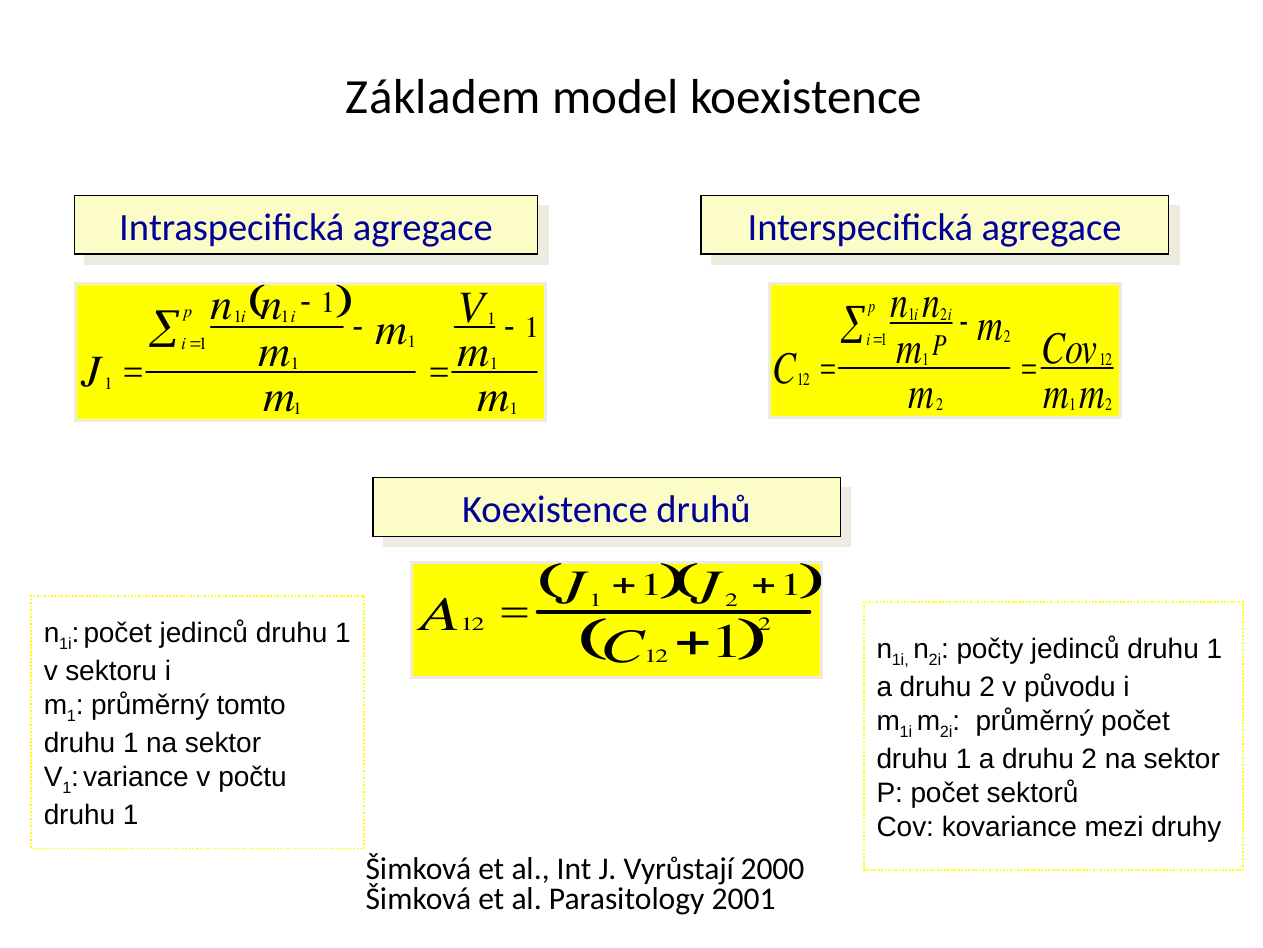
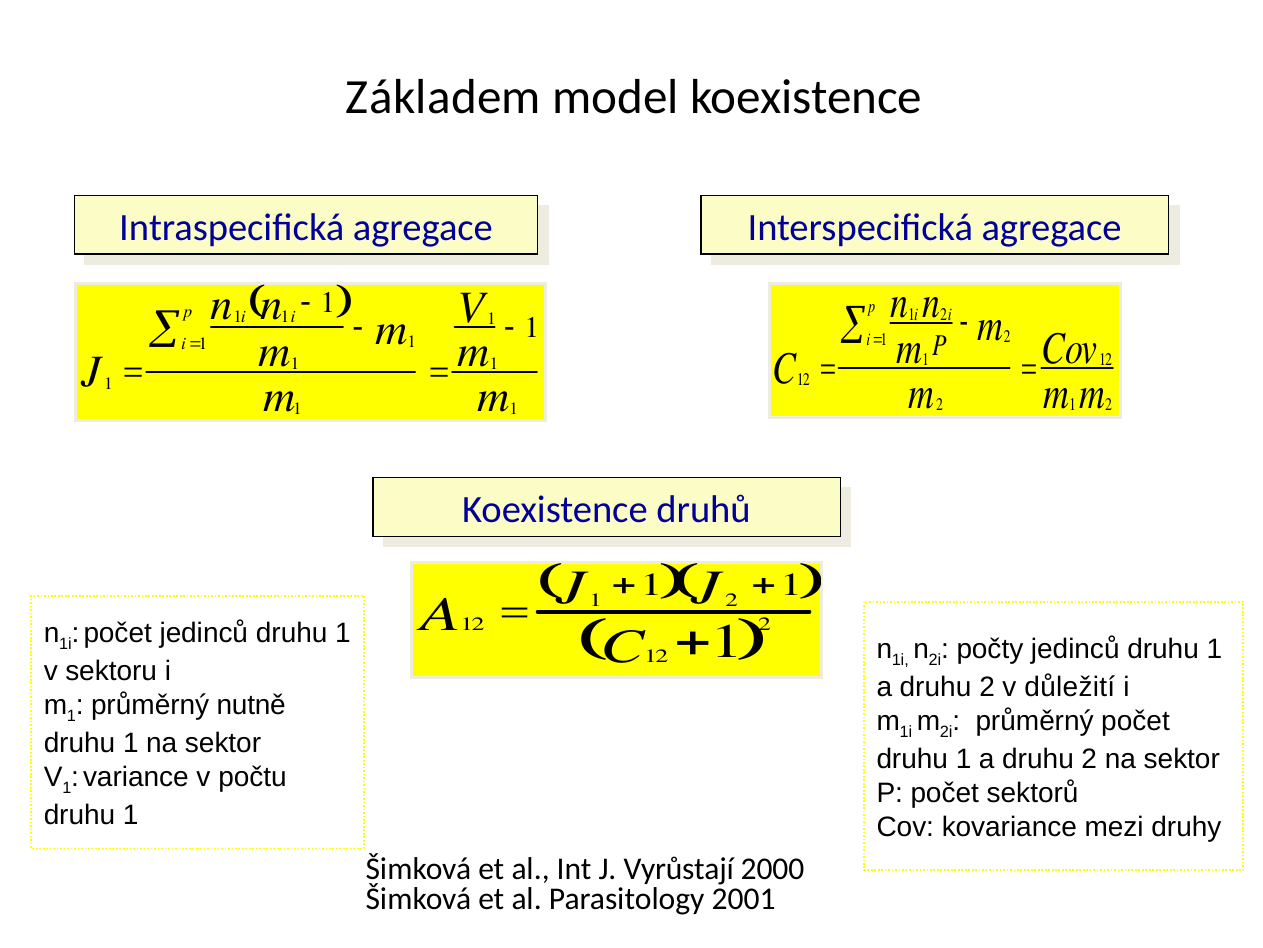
původu: původu -> důležití (1070, 687)
tomto: tomto -> nutně (251, 704)
